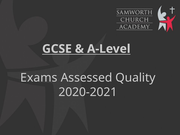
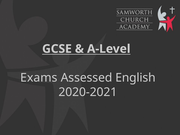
Quality: Quality -> English (135, 78)
